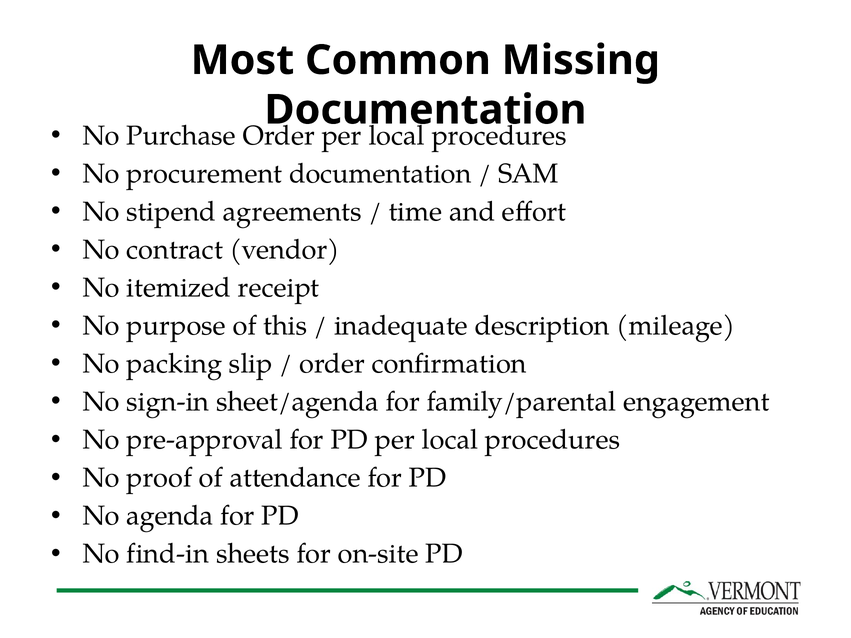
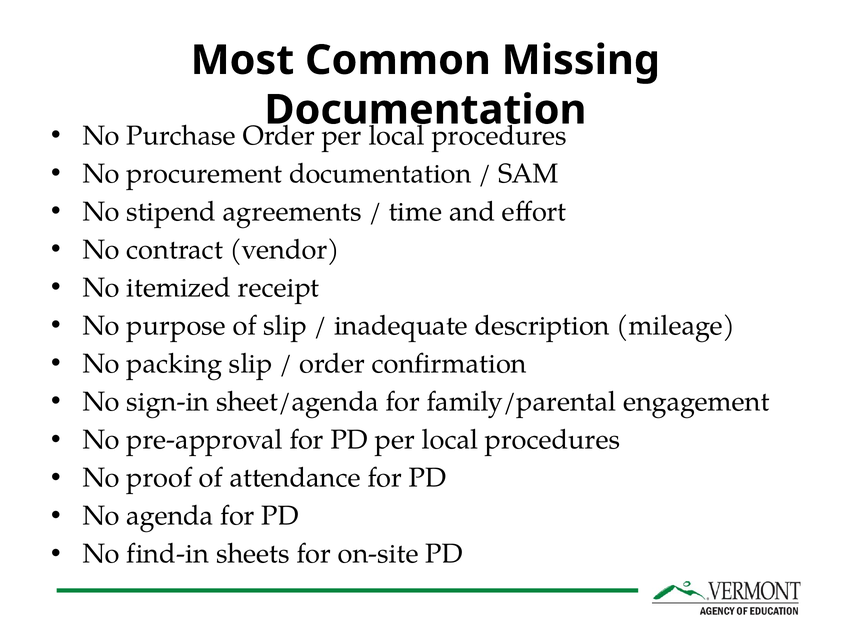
of this: this -> slip (285, 326)
